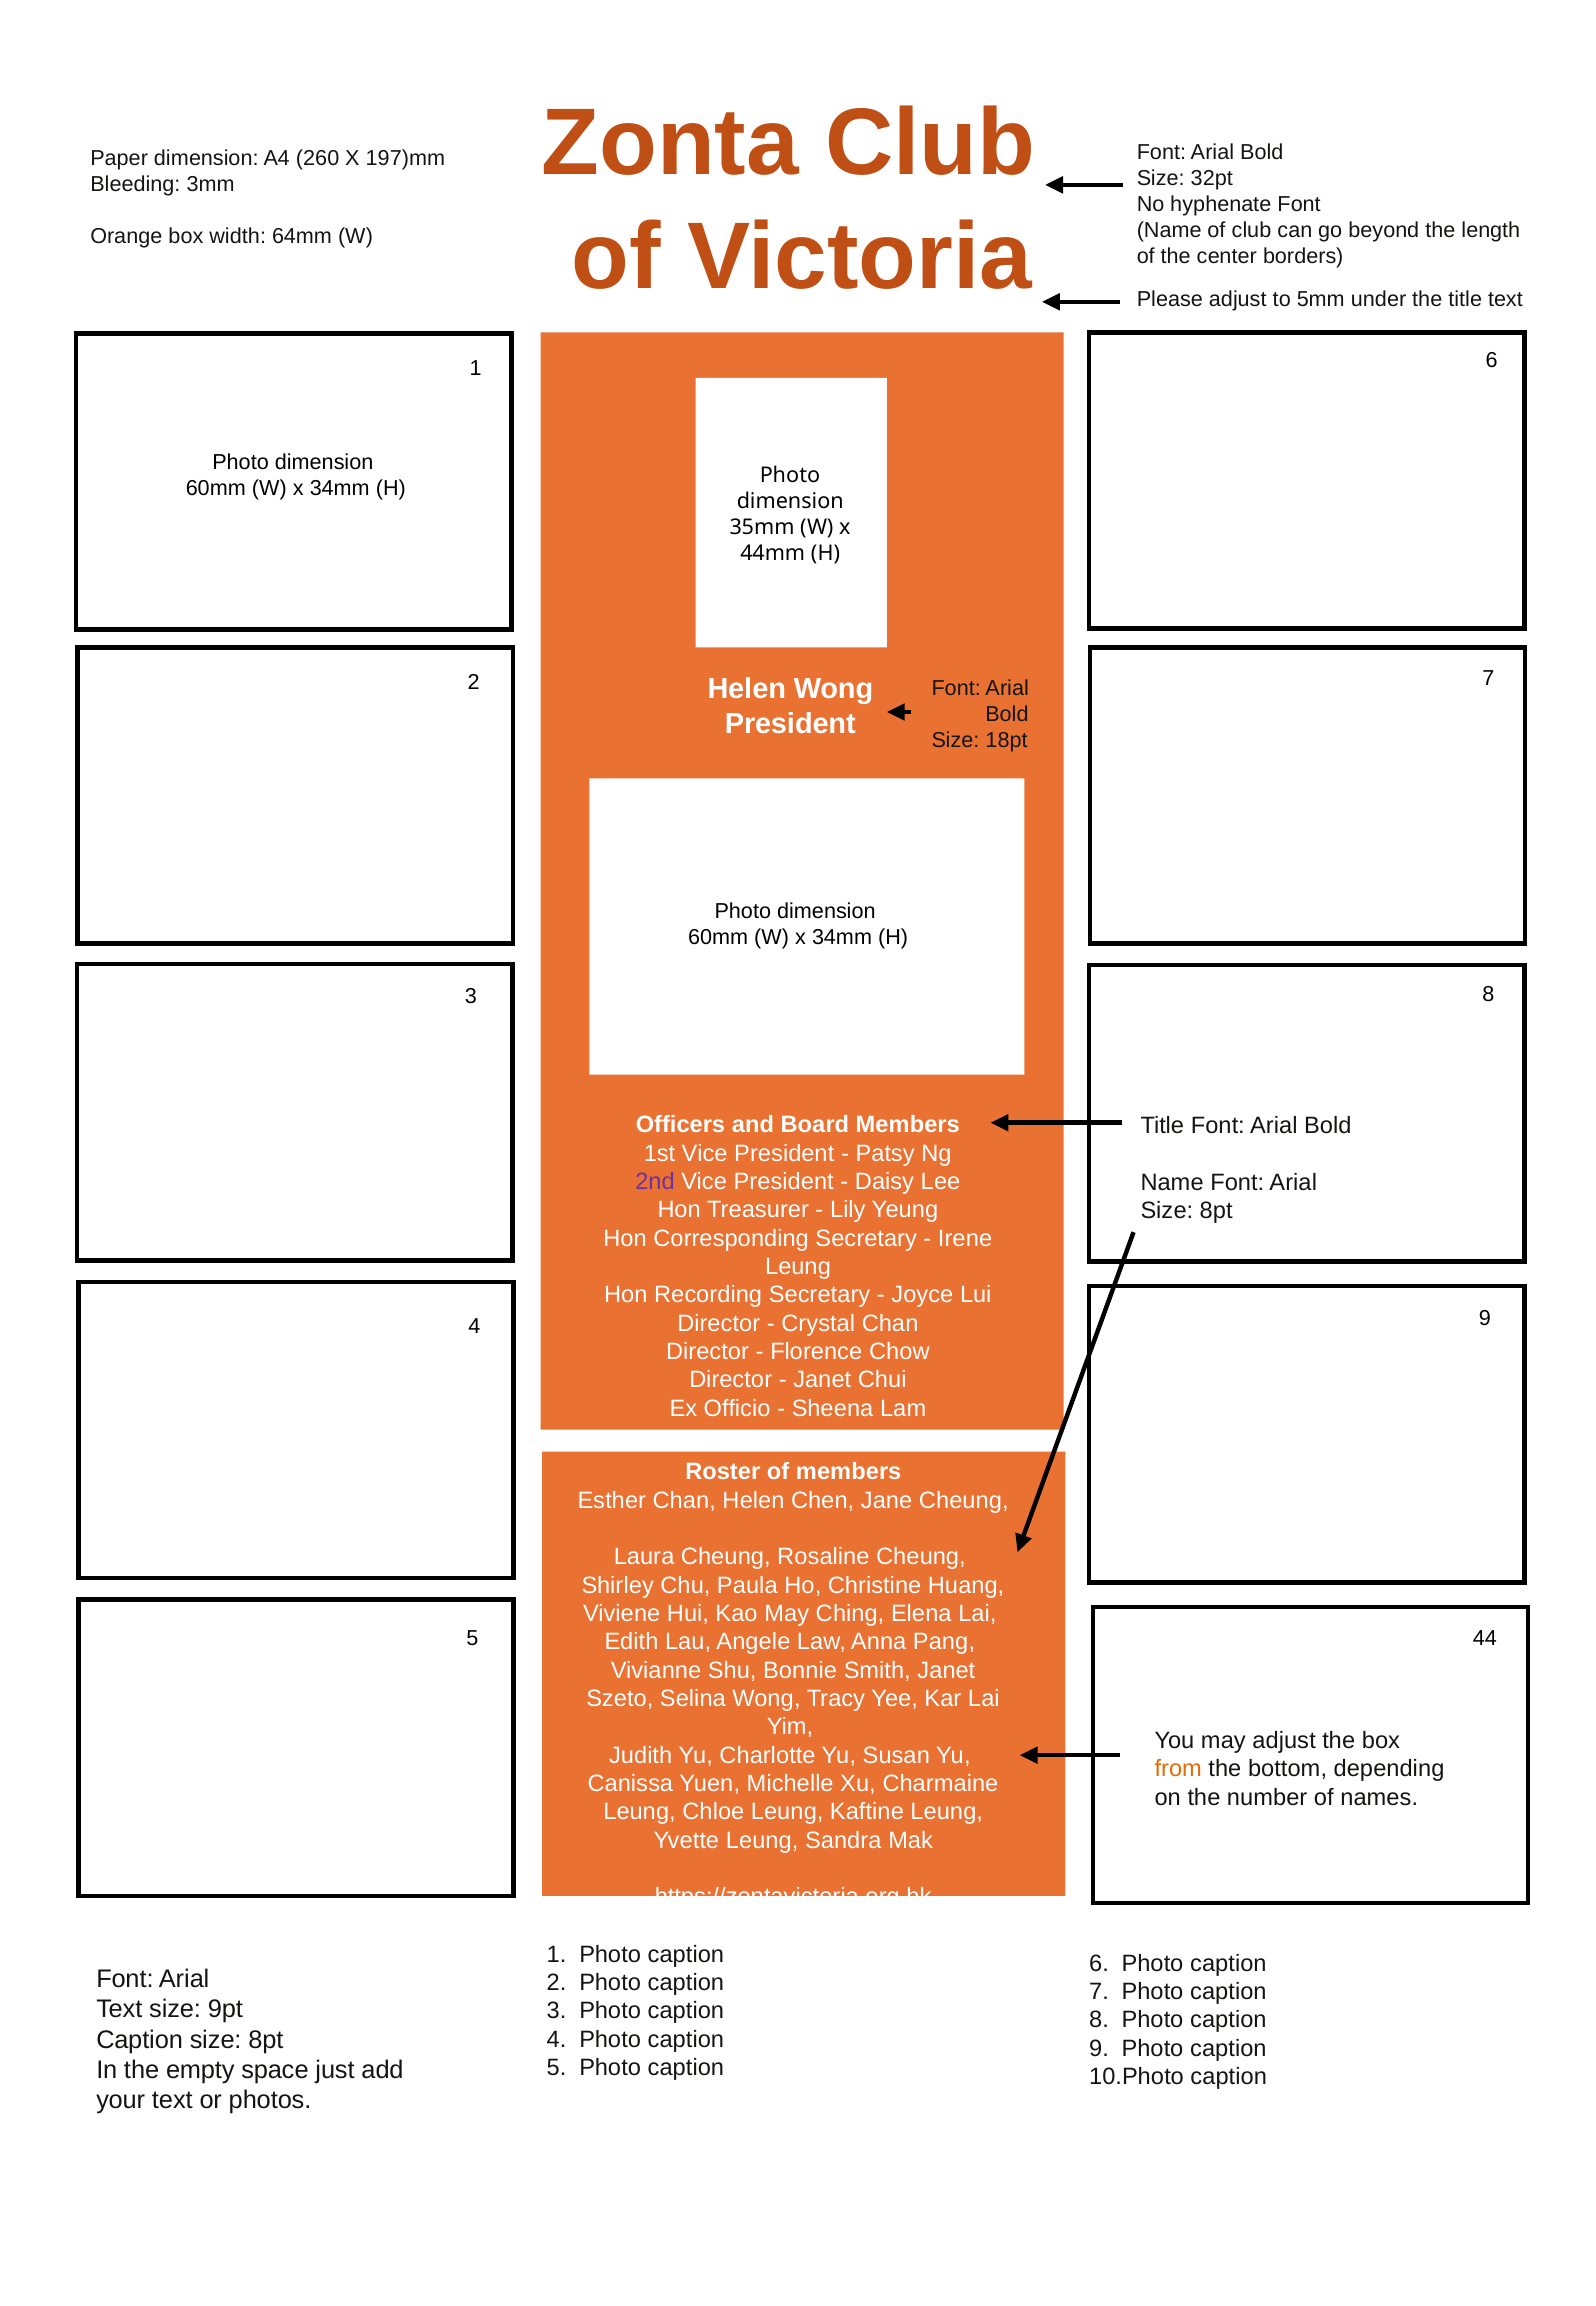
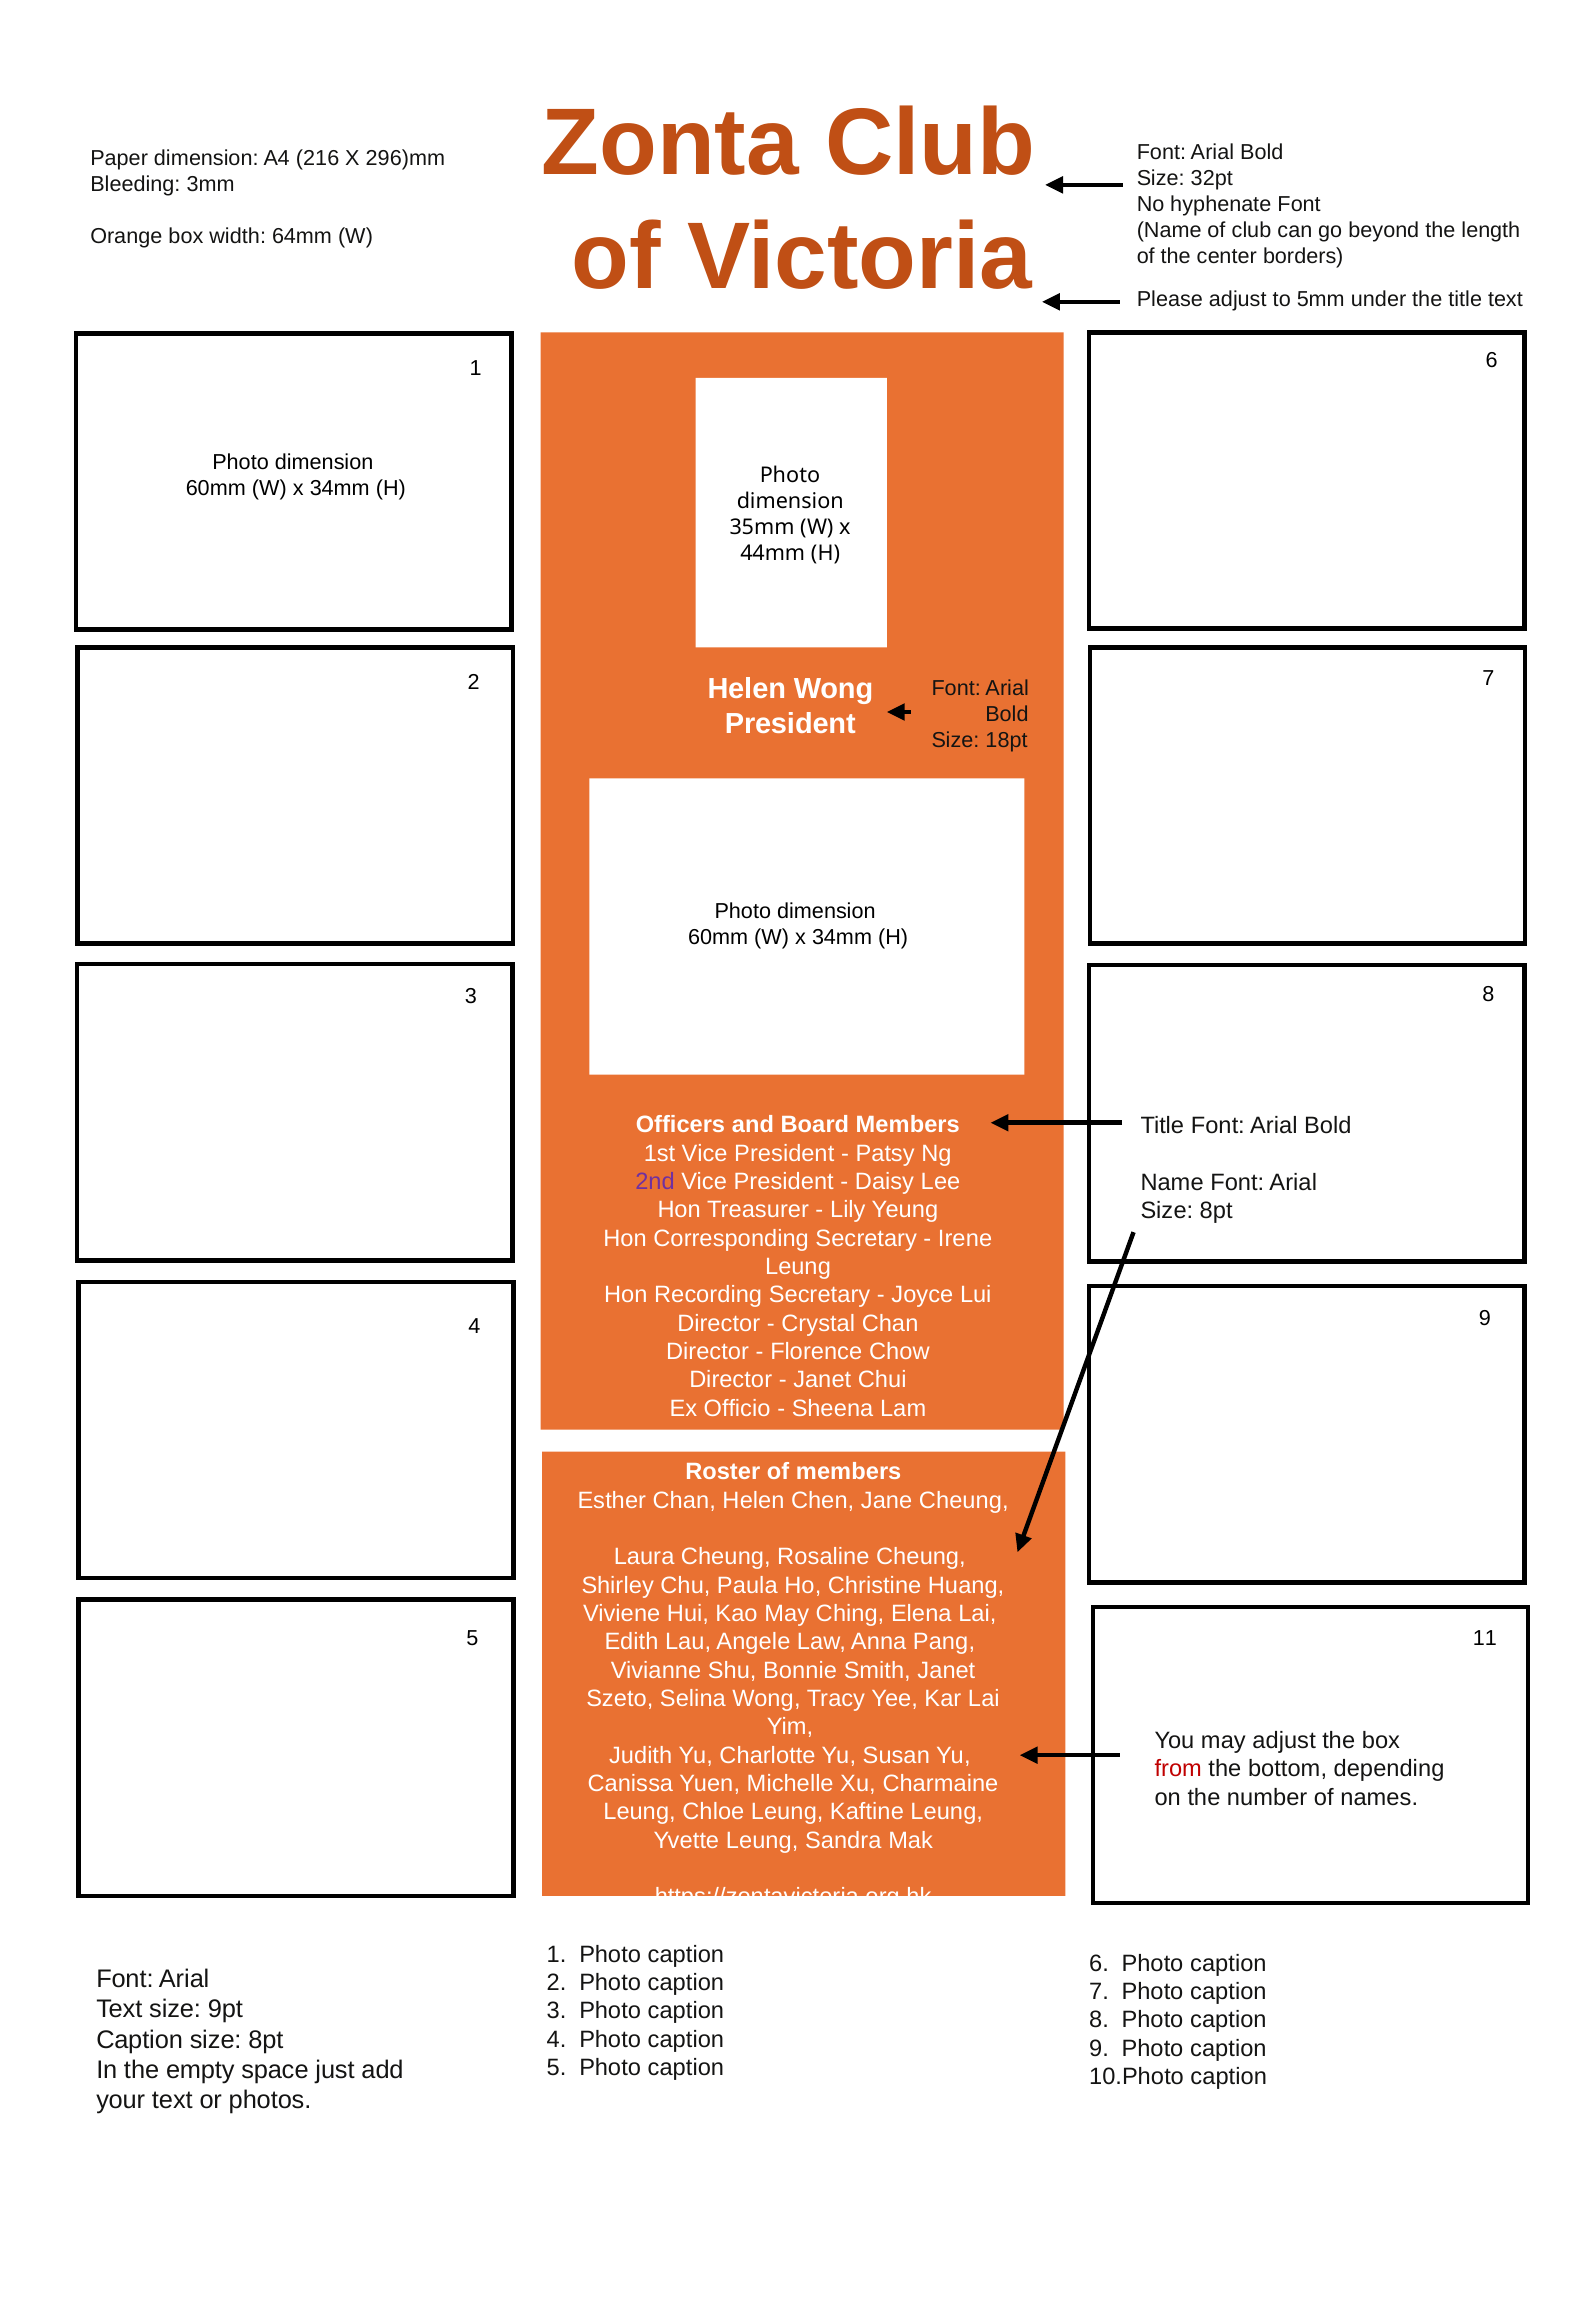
260: 260 -> 216 (318, 158)
197)mm: 197)mm -> 296)mm (405, 158)
44: 44 -> 11 (1485, 1638)
from colour: orange -> red (1178, 1769)
